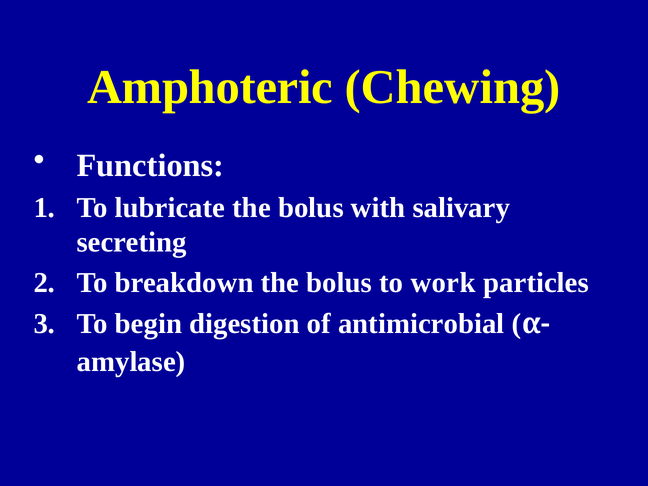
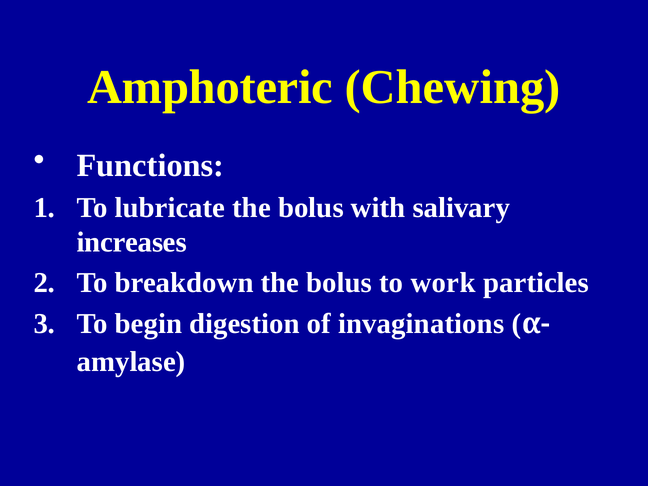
secreting: secreting -> increases (132, 242)
antimicrobial: antimicrobial -> invaginations (421, 324)
